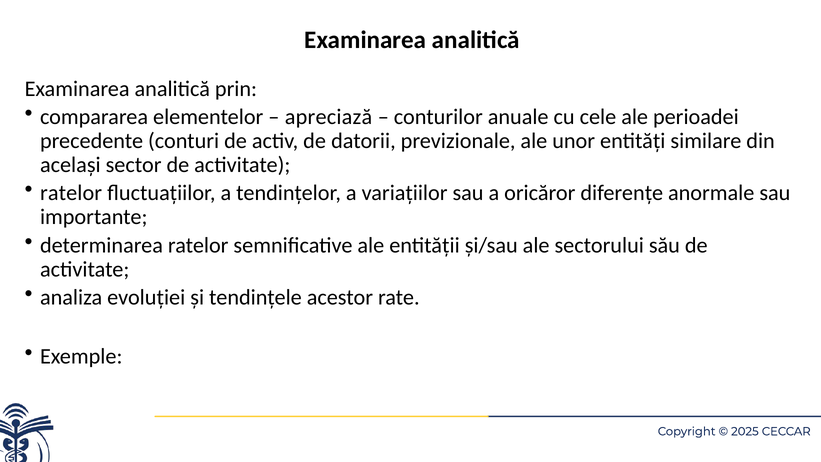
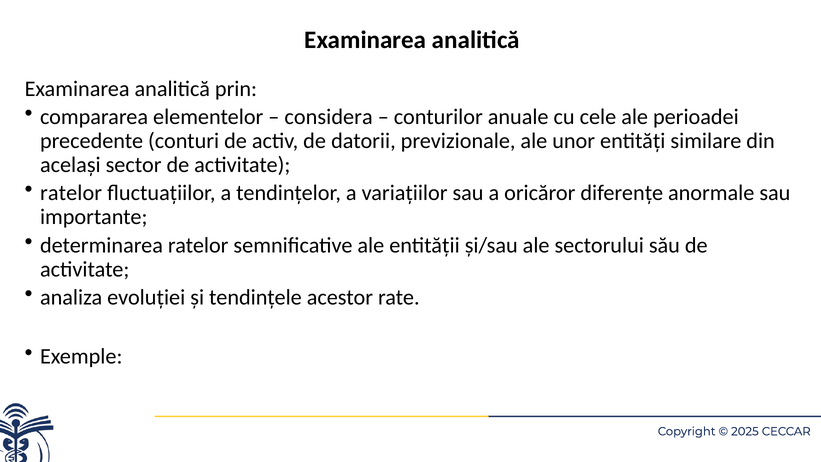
apreciază: apreciază -> considera (329, 117)
